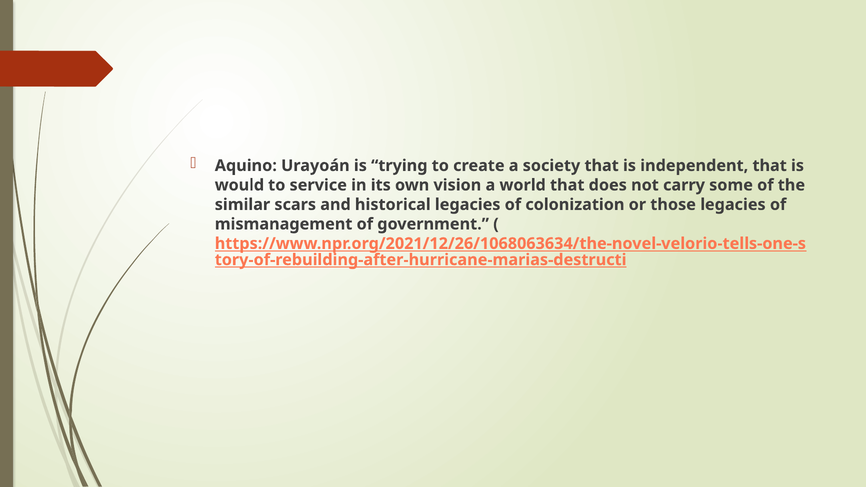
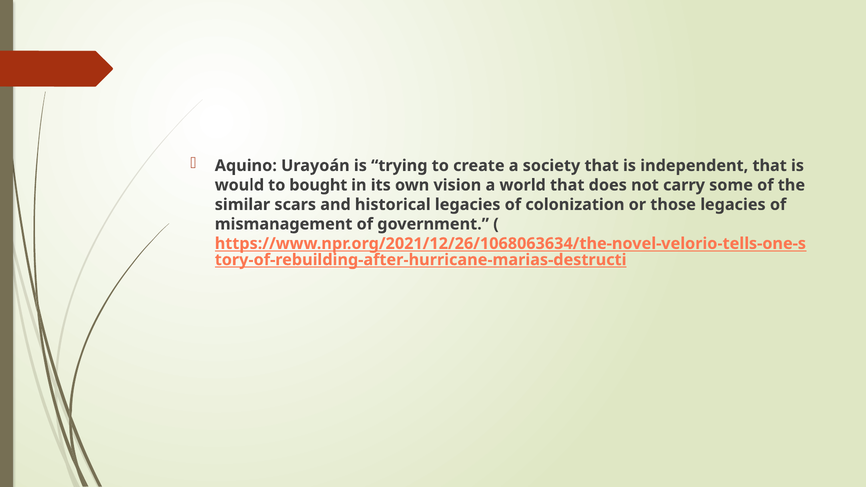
service: service -> bought (318, 185)
